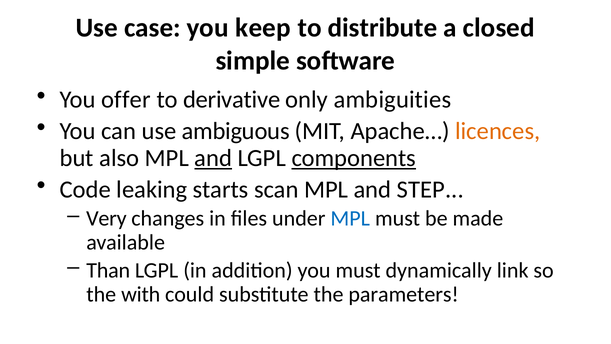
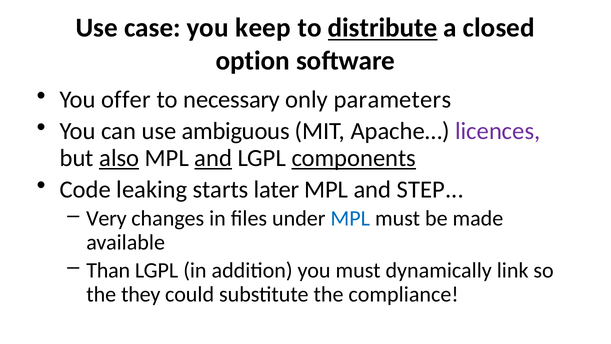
distribute underline: none -> present (383, 28)
simple: simple -> option (253, 61)
derivative: derivative -> necessary (232, 100)
ambiguities: ambiguities -> parameters (392, 100)
licences colour: orange -> purple (498, 131)
also underline: none -> present (119, 158)
scan: scan -> later (276, 189)
with: with -> they (141, 294)
parameters: parameters -> compliance (404, 294)
